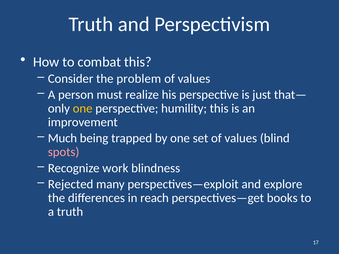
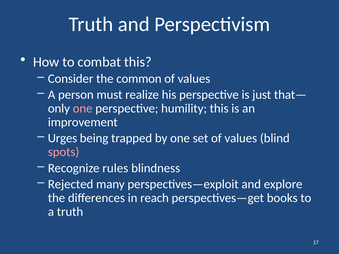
problem: problem -> common (139, 79)
one colour: yellow -> pink (83, 109)
Much: Much -> Urges (62, 138)
work: work -> rules (115, 168)
